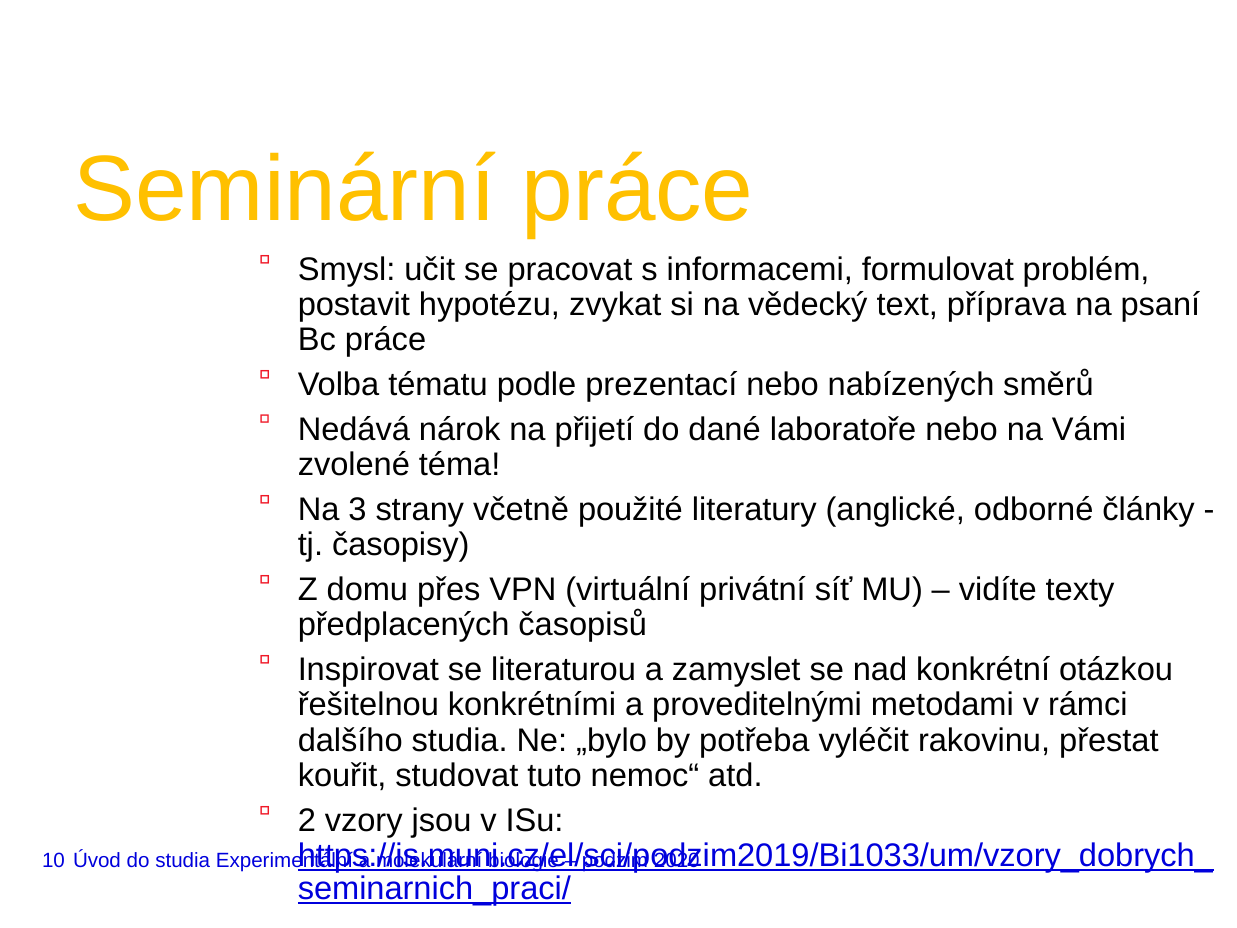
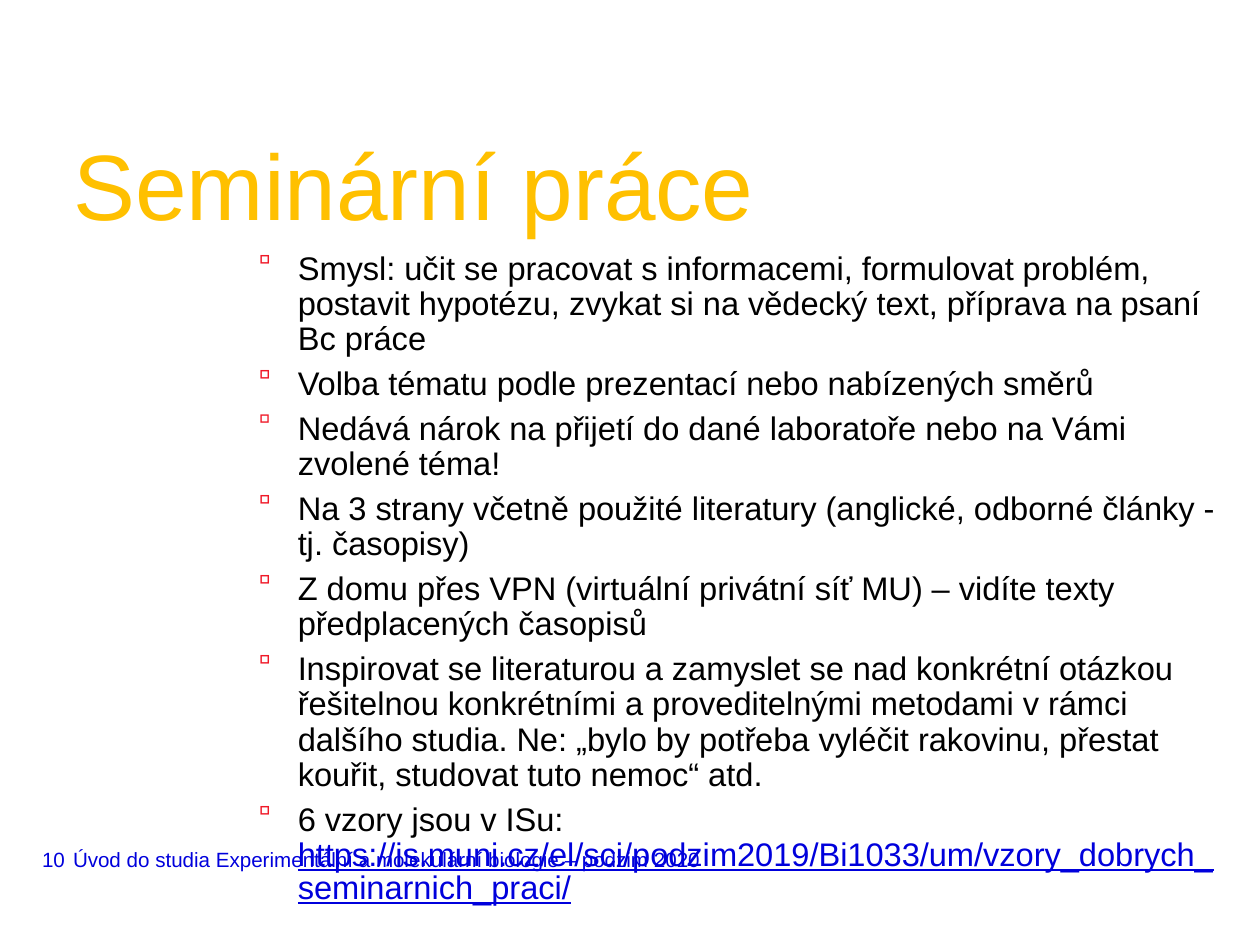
2: 2 -> 6 (307, 820)
